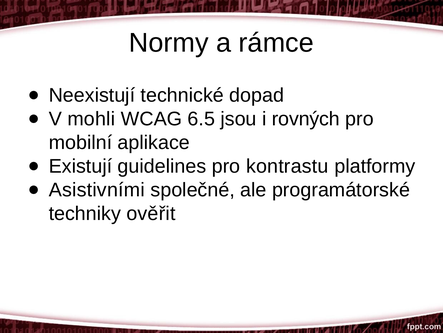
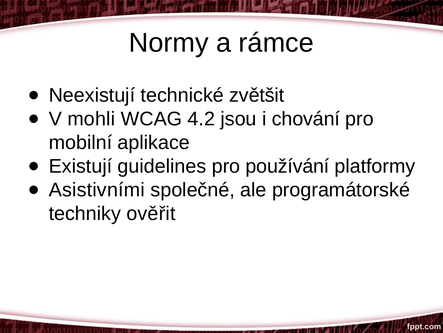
dopad: dopad -> zvětšit (257, 95)
6.5: 6.5 -> 4.2 (201, 119)
rovných: rovných -> chování (306, 119)
kontrastu: kontrastu -> používání (287, 166)
